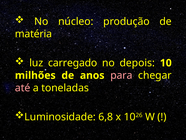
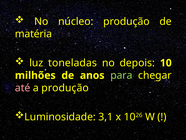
carregado: carregado -> toneladas (73, 63)
para colour: pink -> light green (121, 75)
a toneladas: toneladas -> produção (65, 88)
6,8: 6,8 -> 3,1 (106, 116)
